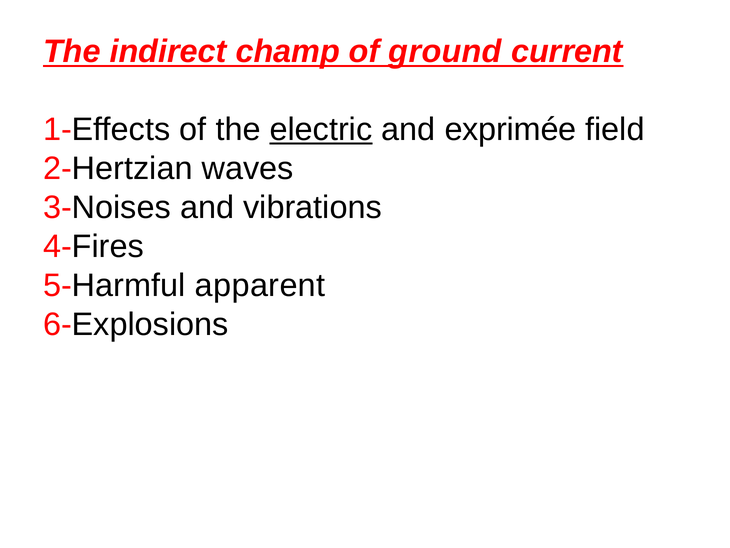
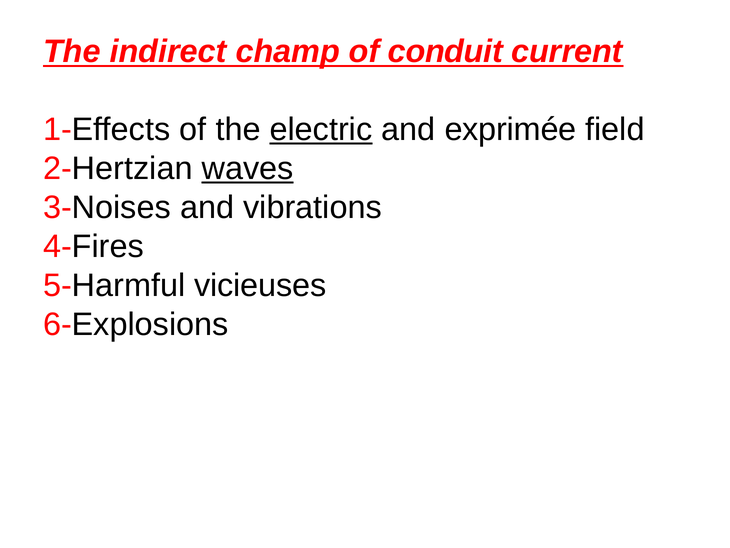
ground: ground -> conduit (445, 52)
waves underline: none -> present (248, 169)
apparent: apparent -> vicieuses (260, 285)
